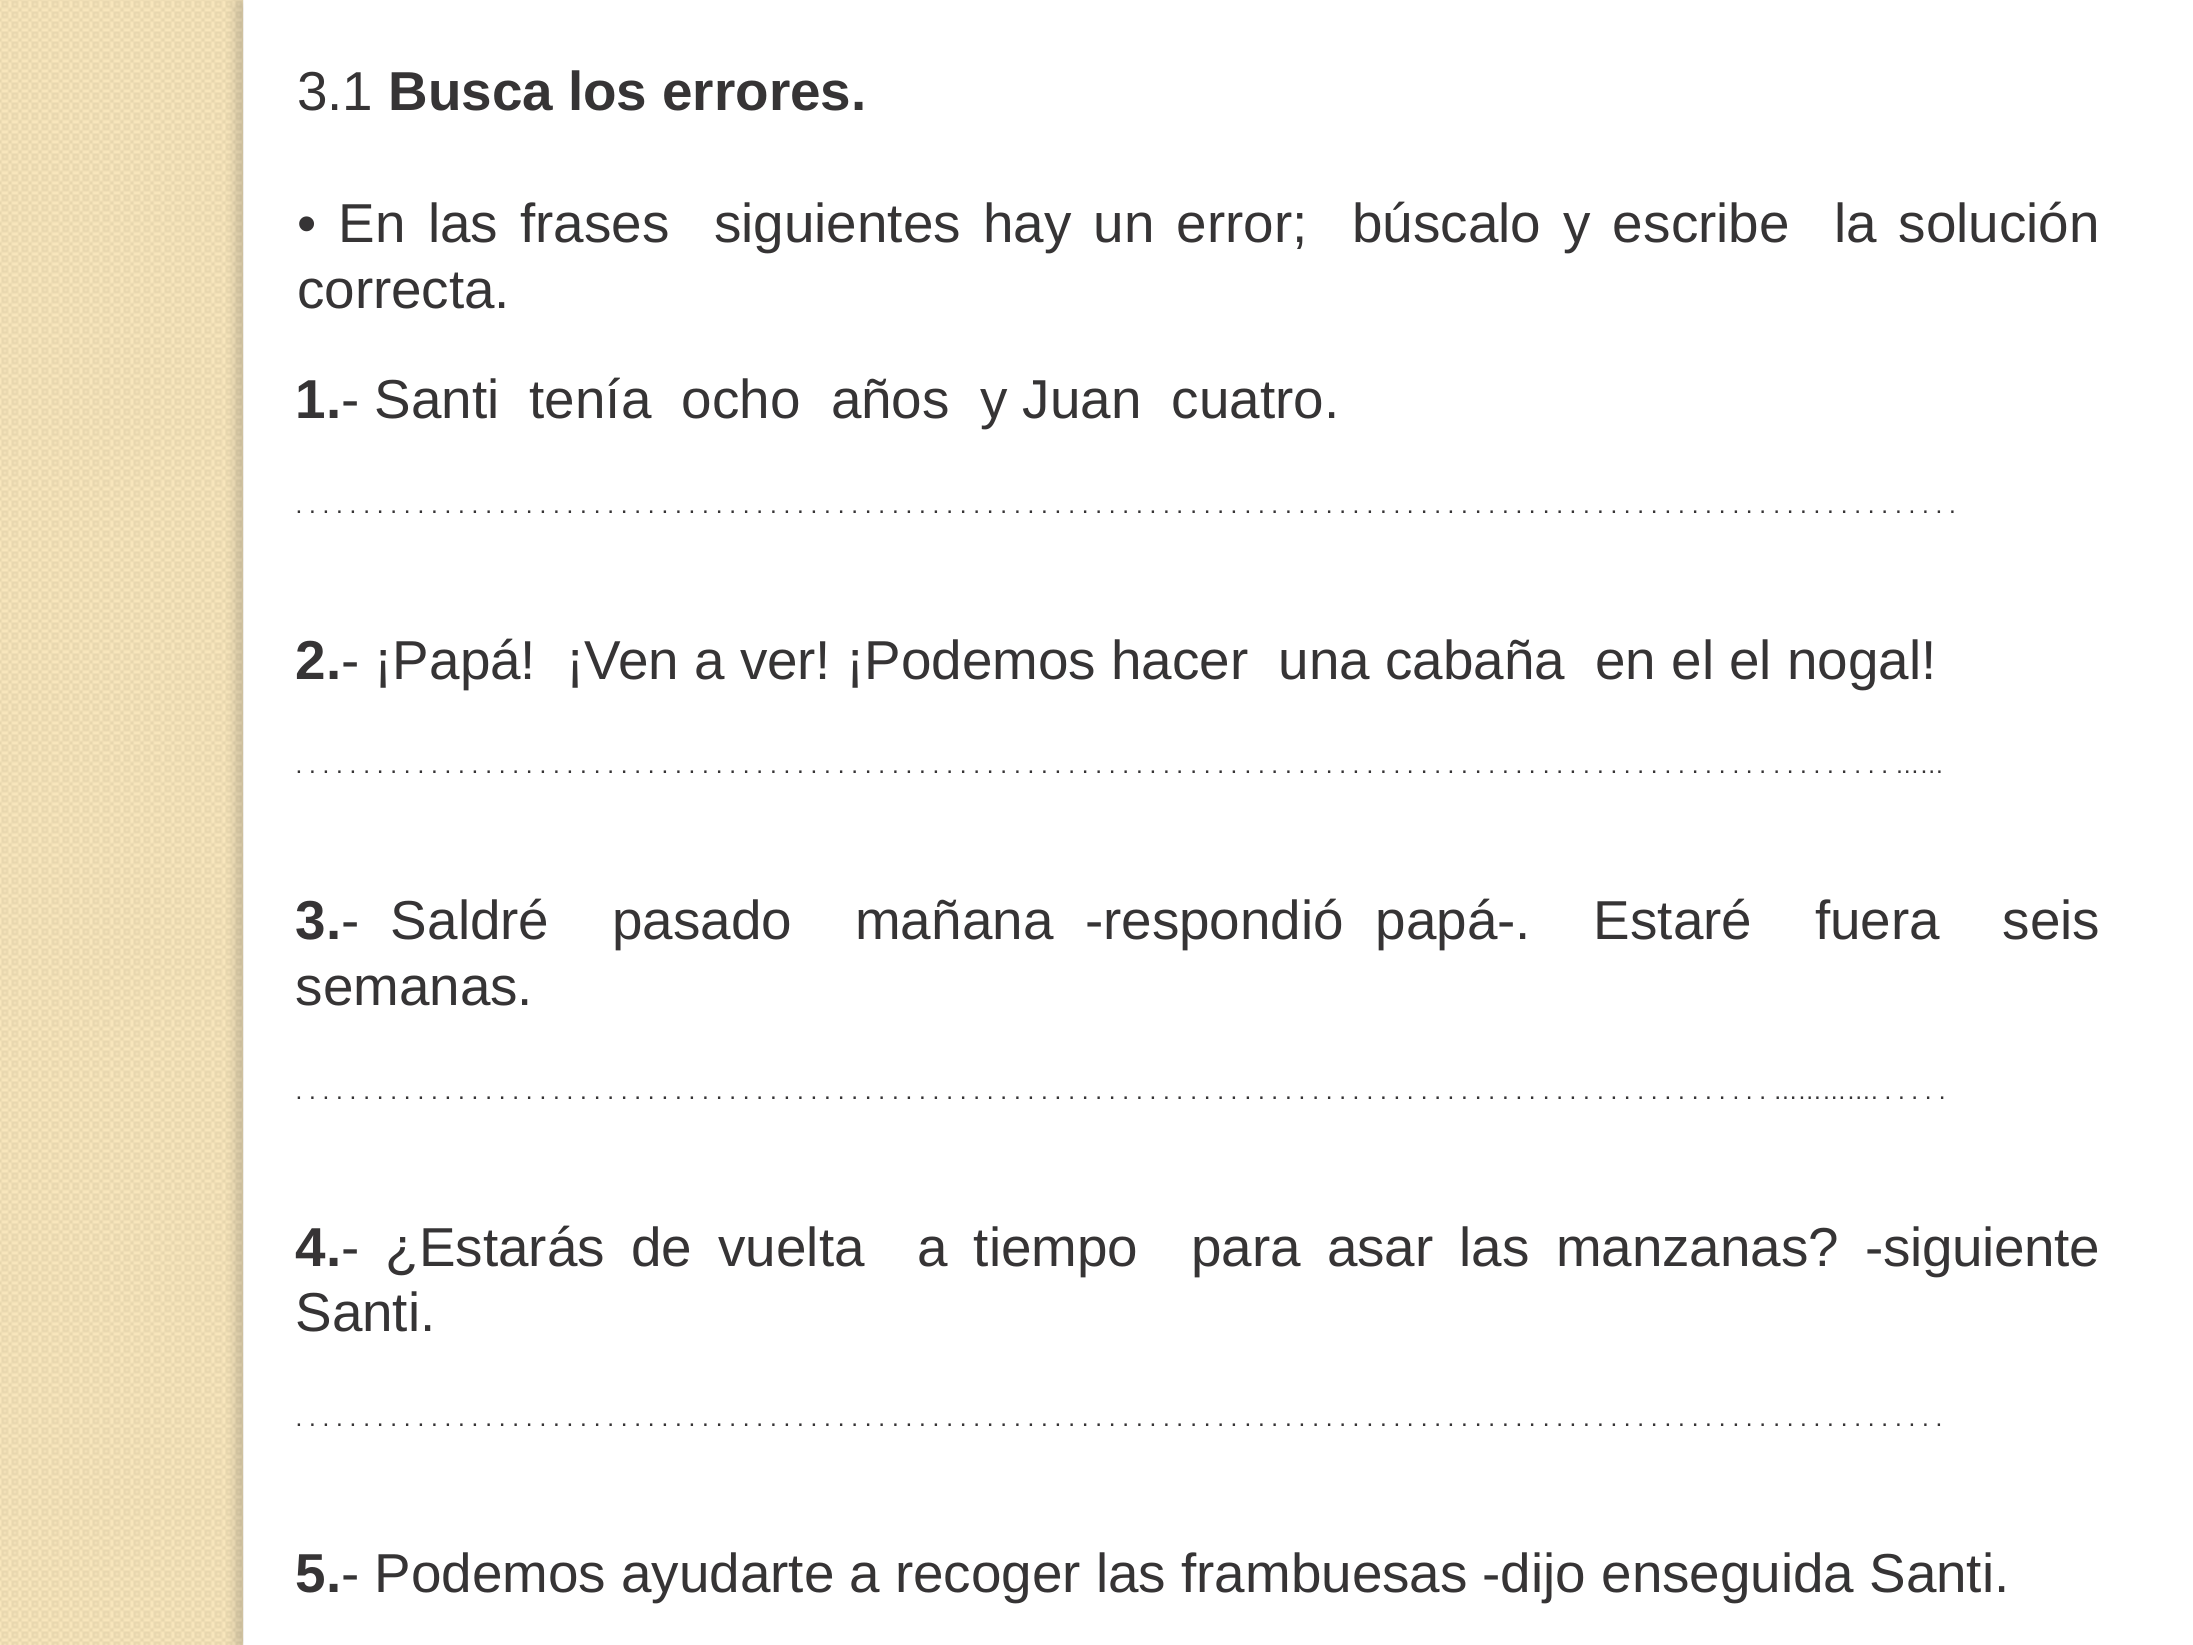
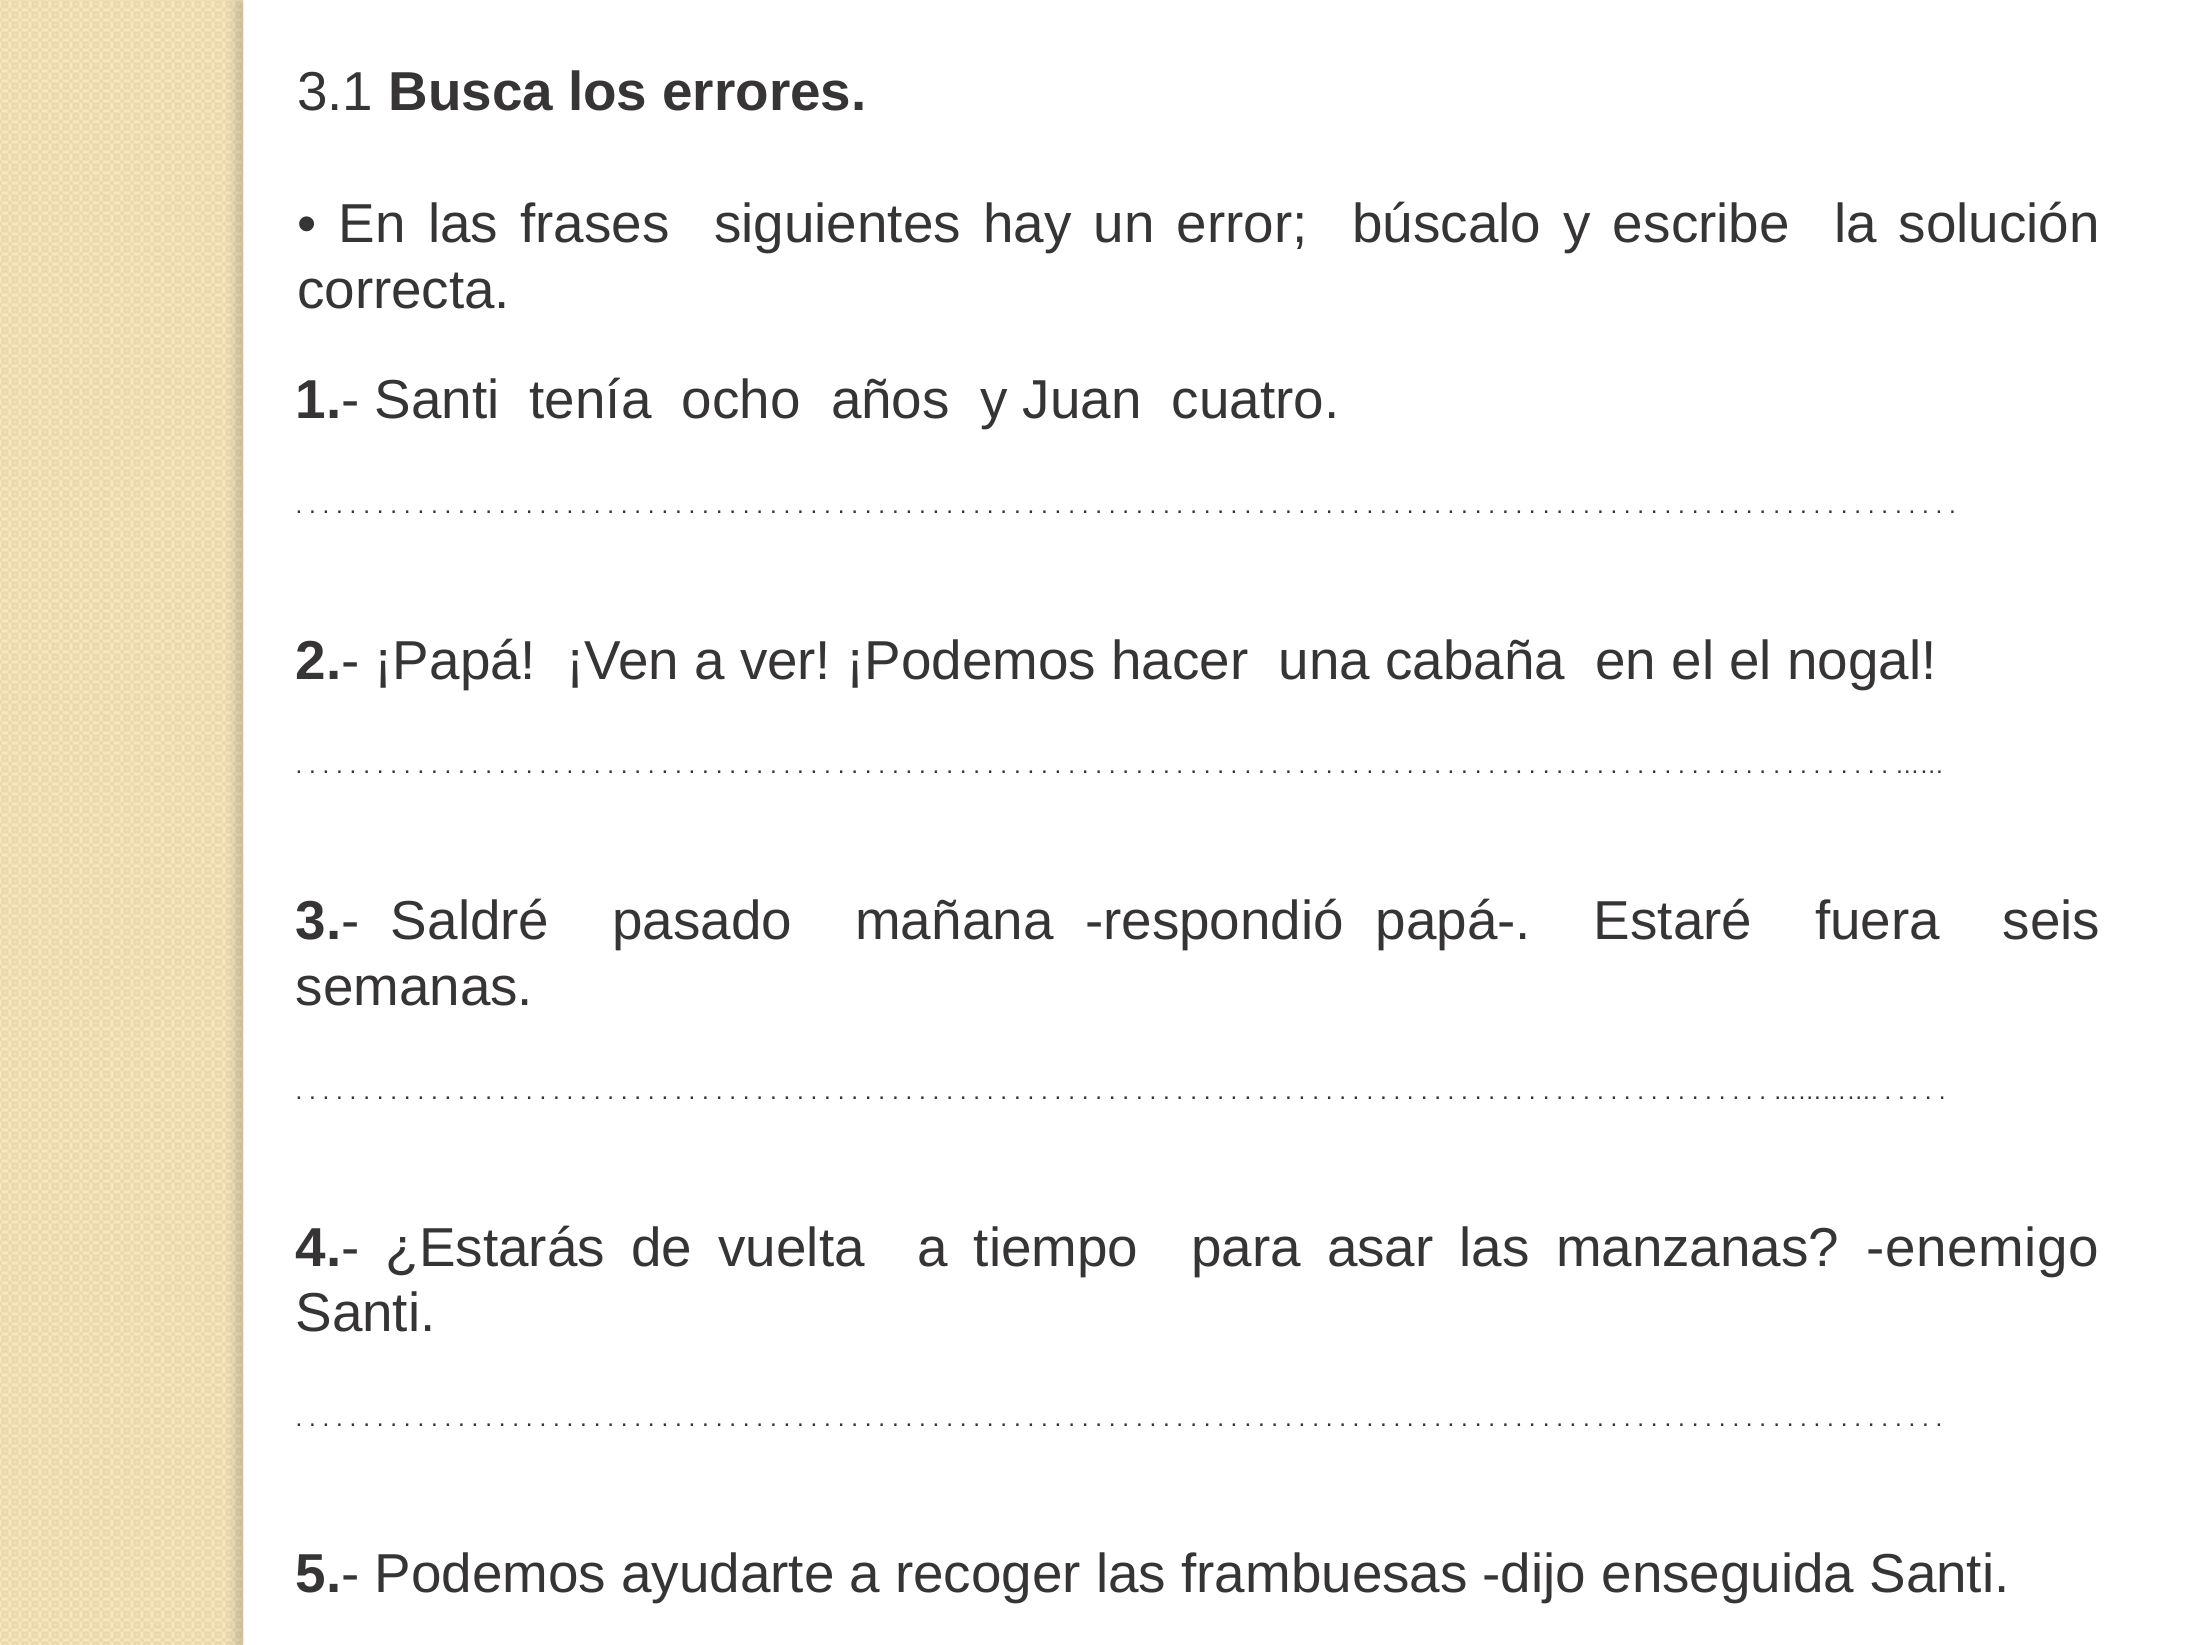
siguiente: siguiente -> enemigo (1982, 1248)
